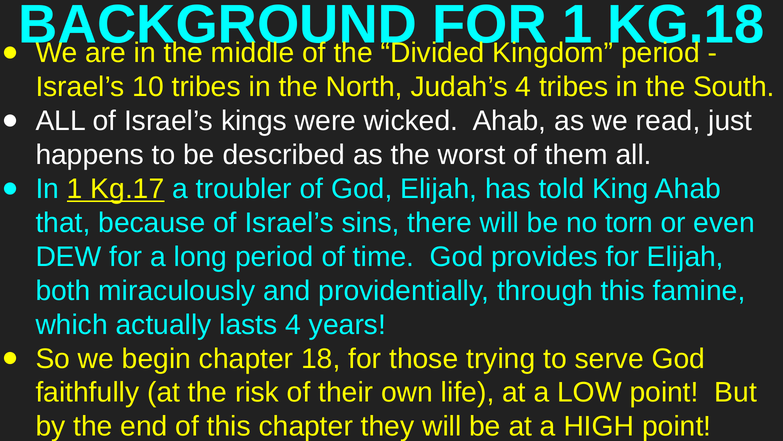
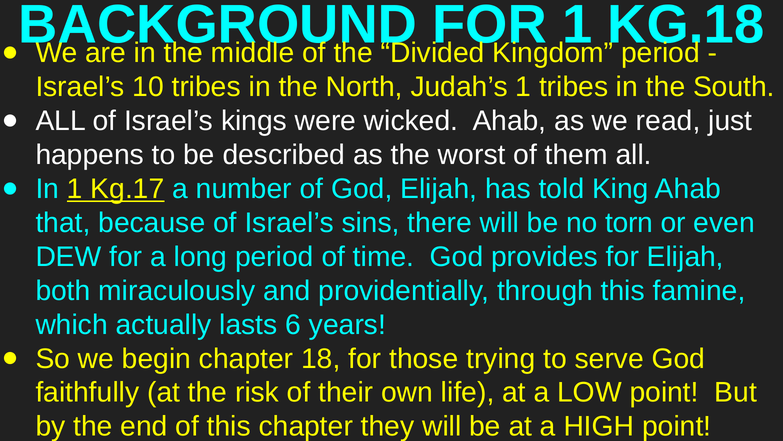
Judah’s 4: 4 -> 1 (523, 87)
troubler: troubler -> number (244, 189)
lasts 4: 4 -> 6 (293, 324)
